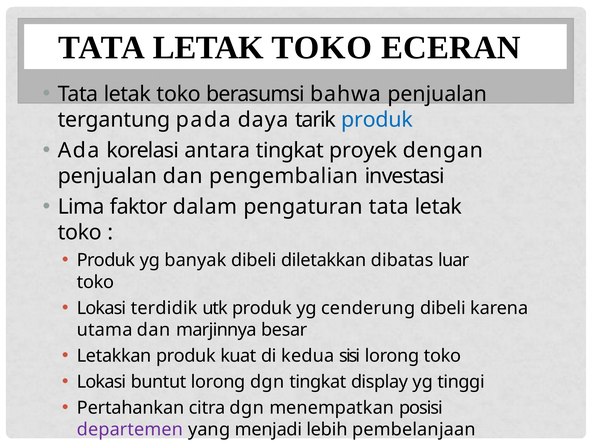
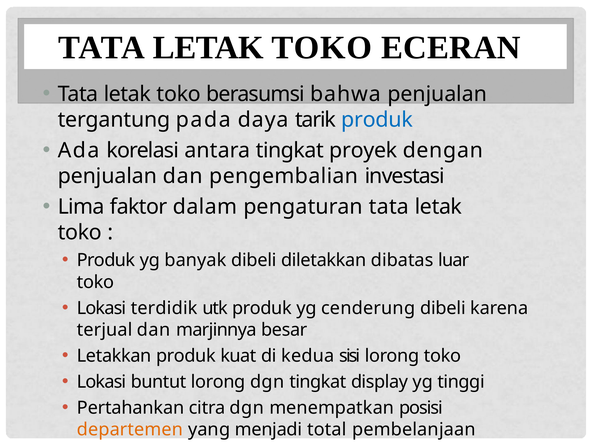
utama: utama -> terjual (105, 330)
departemen colour: purple -> orange (130, 430)
lebih: lebih -> total (327, 430)
